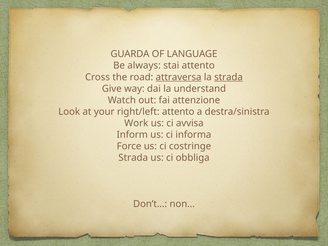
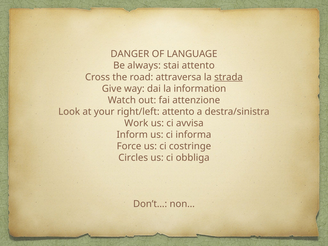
GUARDA: GUARDA -> DANGER (130, 54)
attraversa underline: present -> none (179, 77)
understand: understand -> information (200, 89)
Strada: Strada -> Circles (133, 158)
